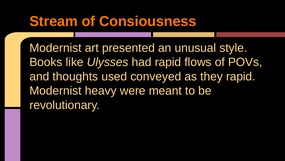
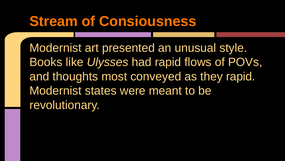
used: used -> most (114, 76)
heavy: heavy -> states (101, 90)
